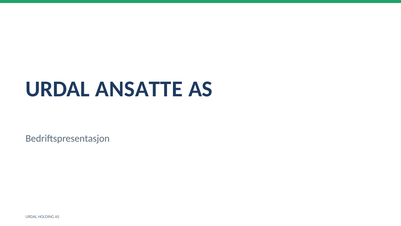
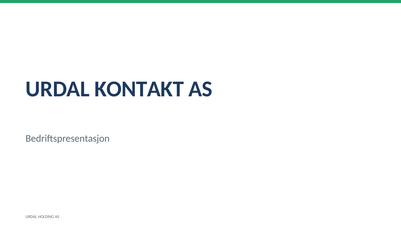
ANSATTE: ANSATTE -> KONTAKT (139, 89)
